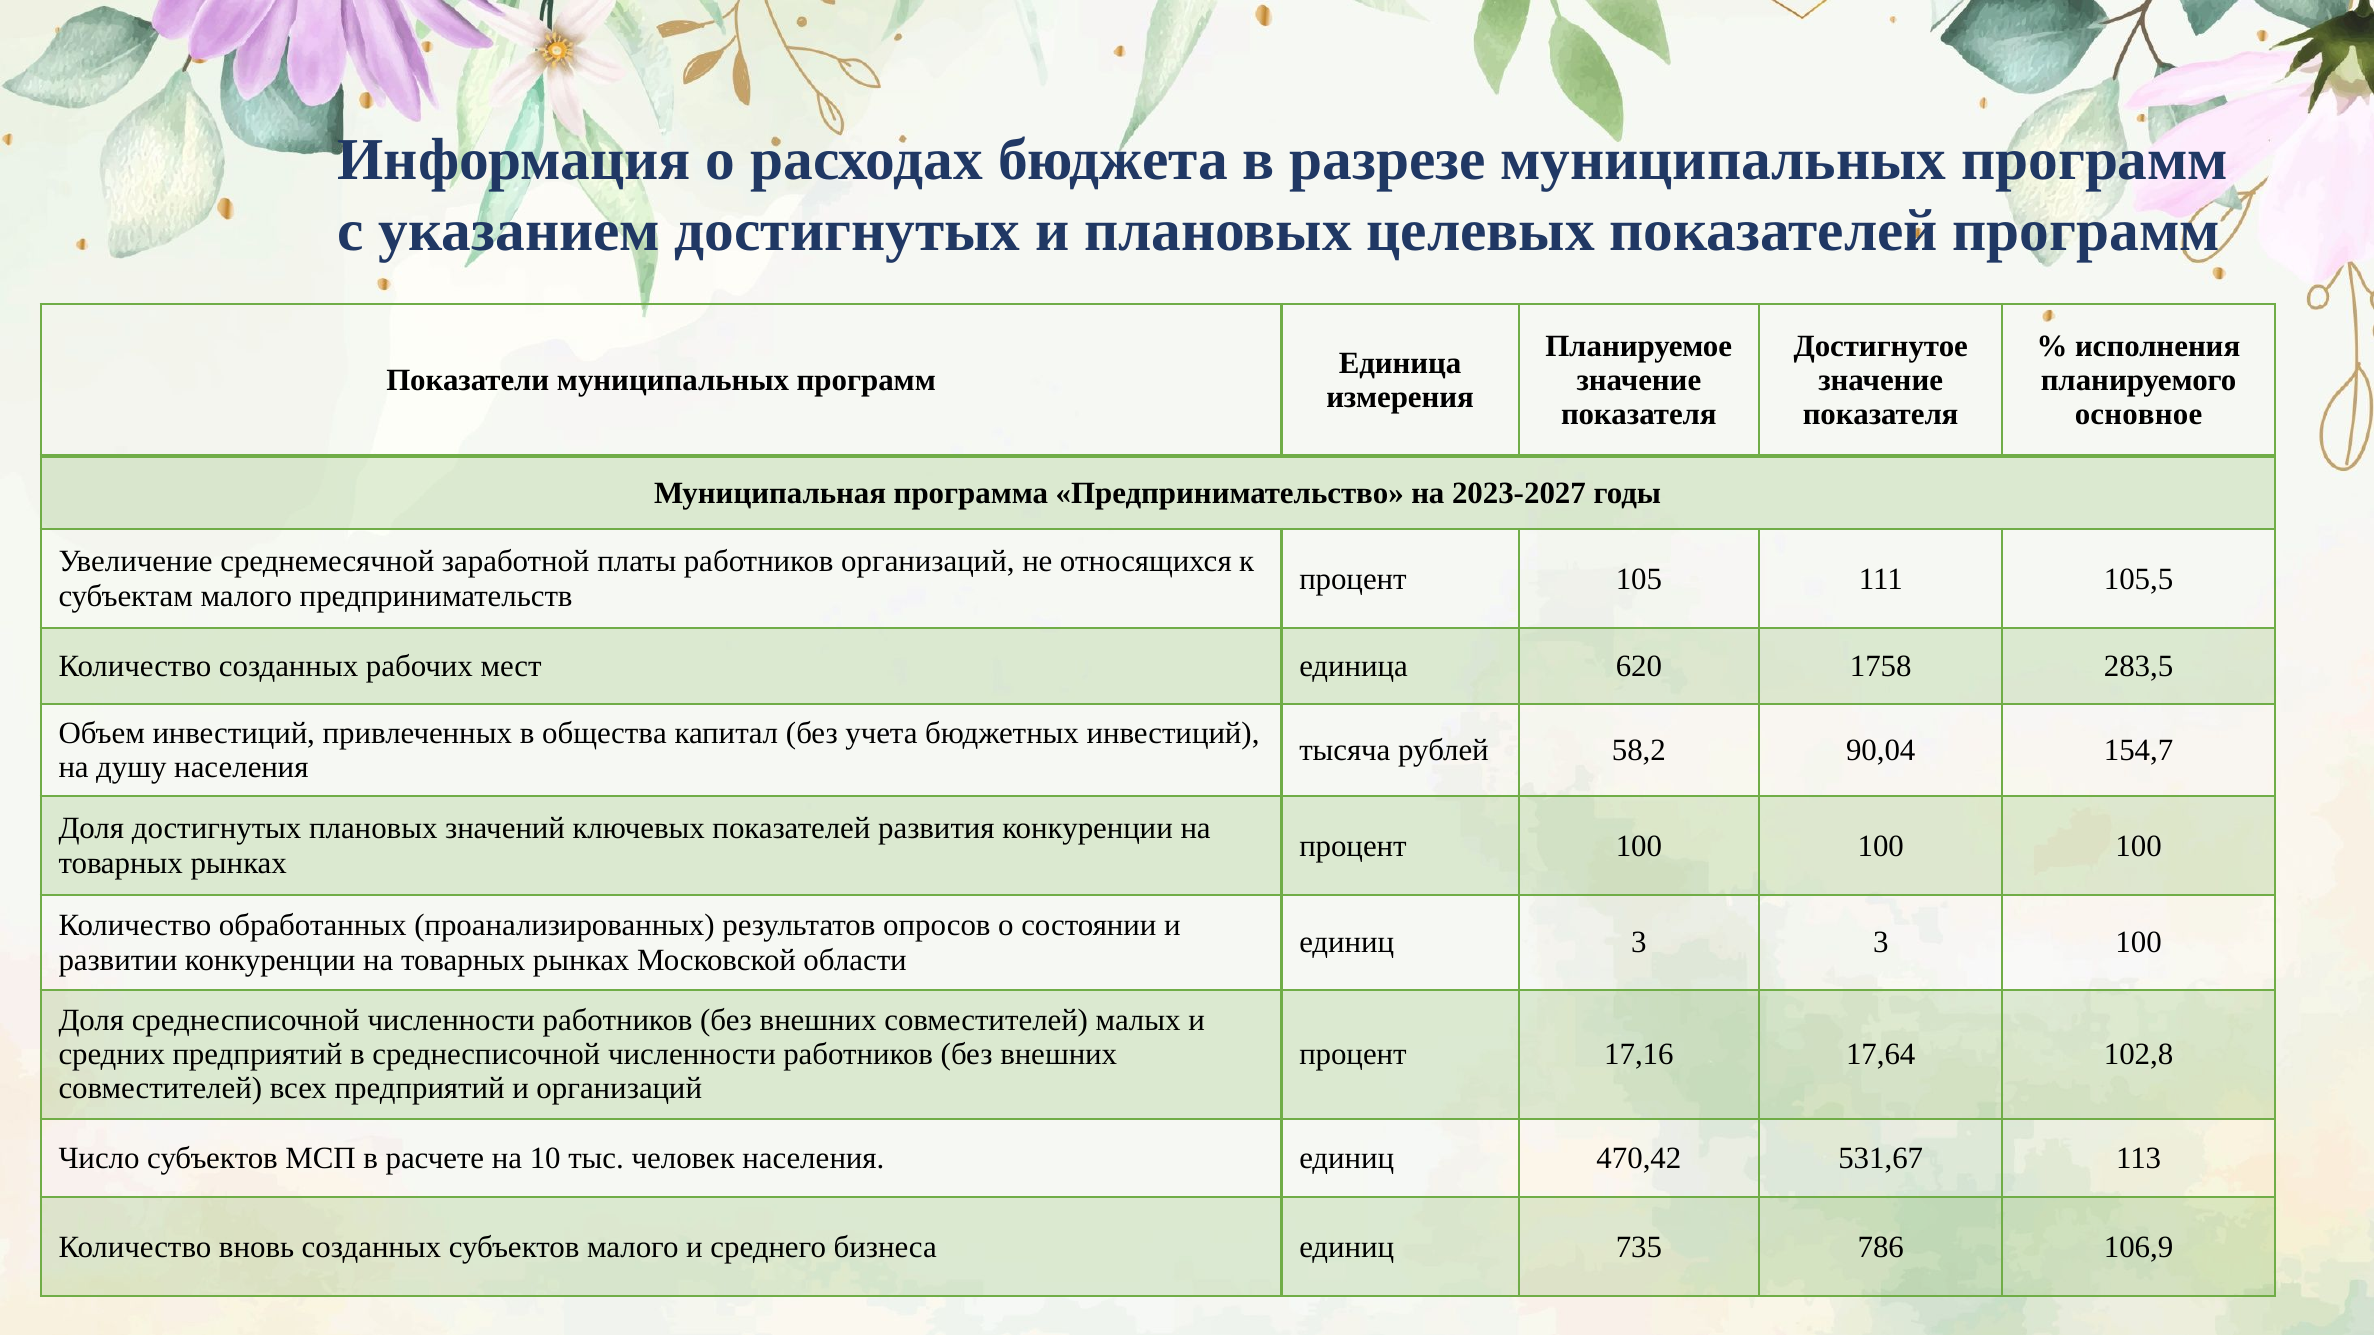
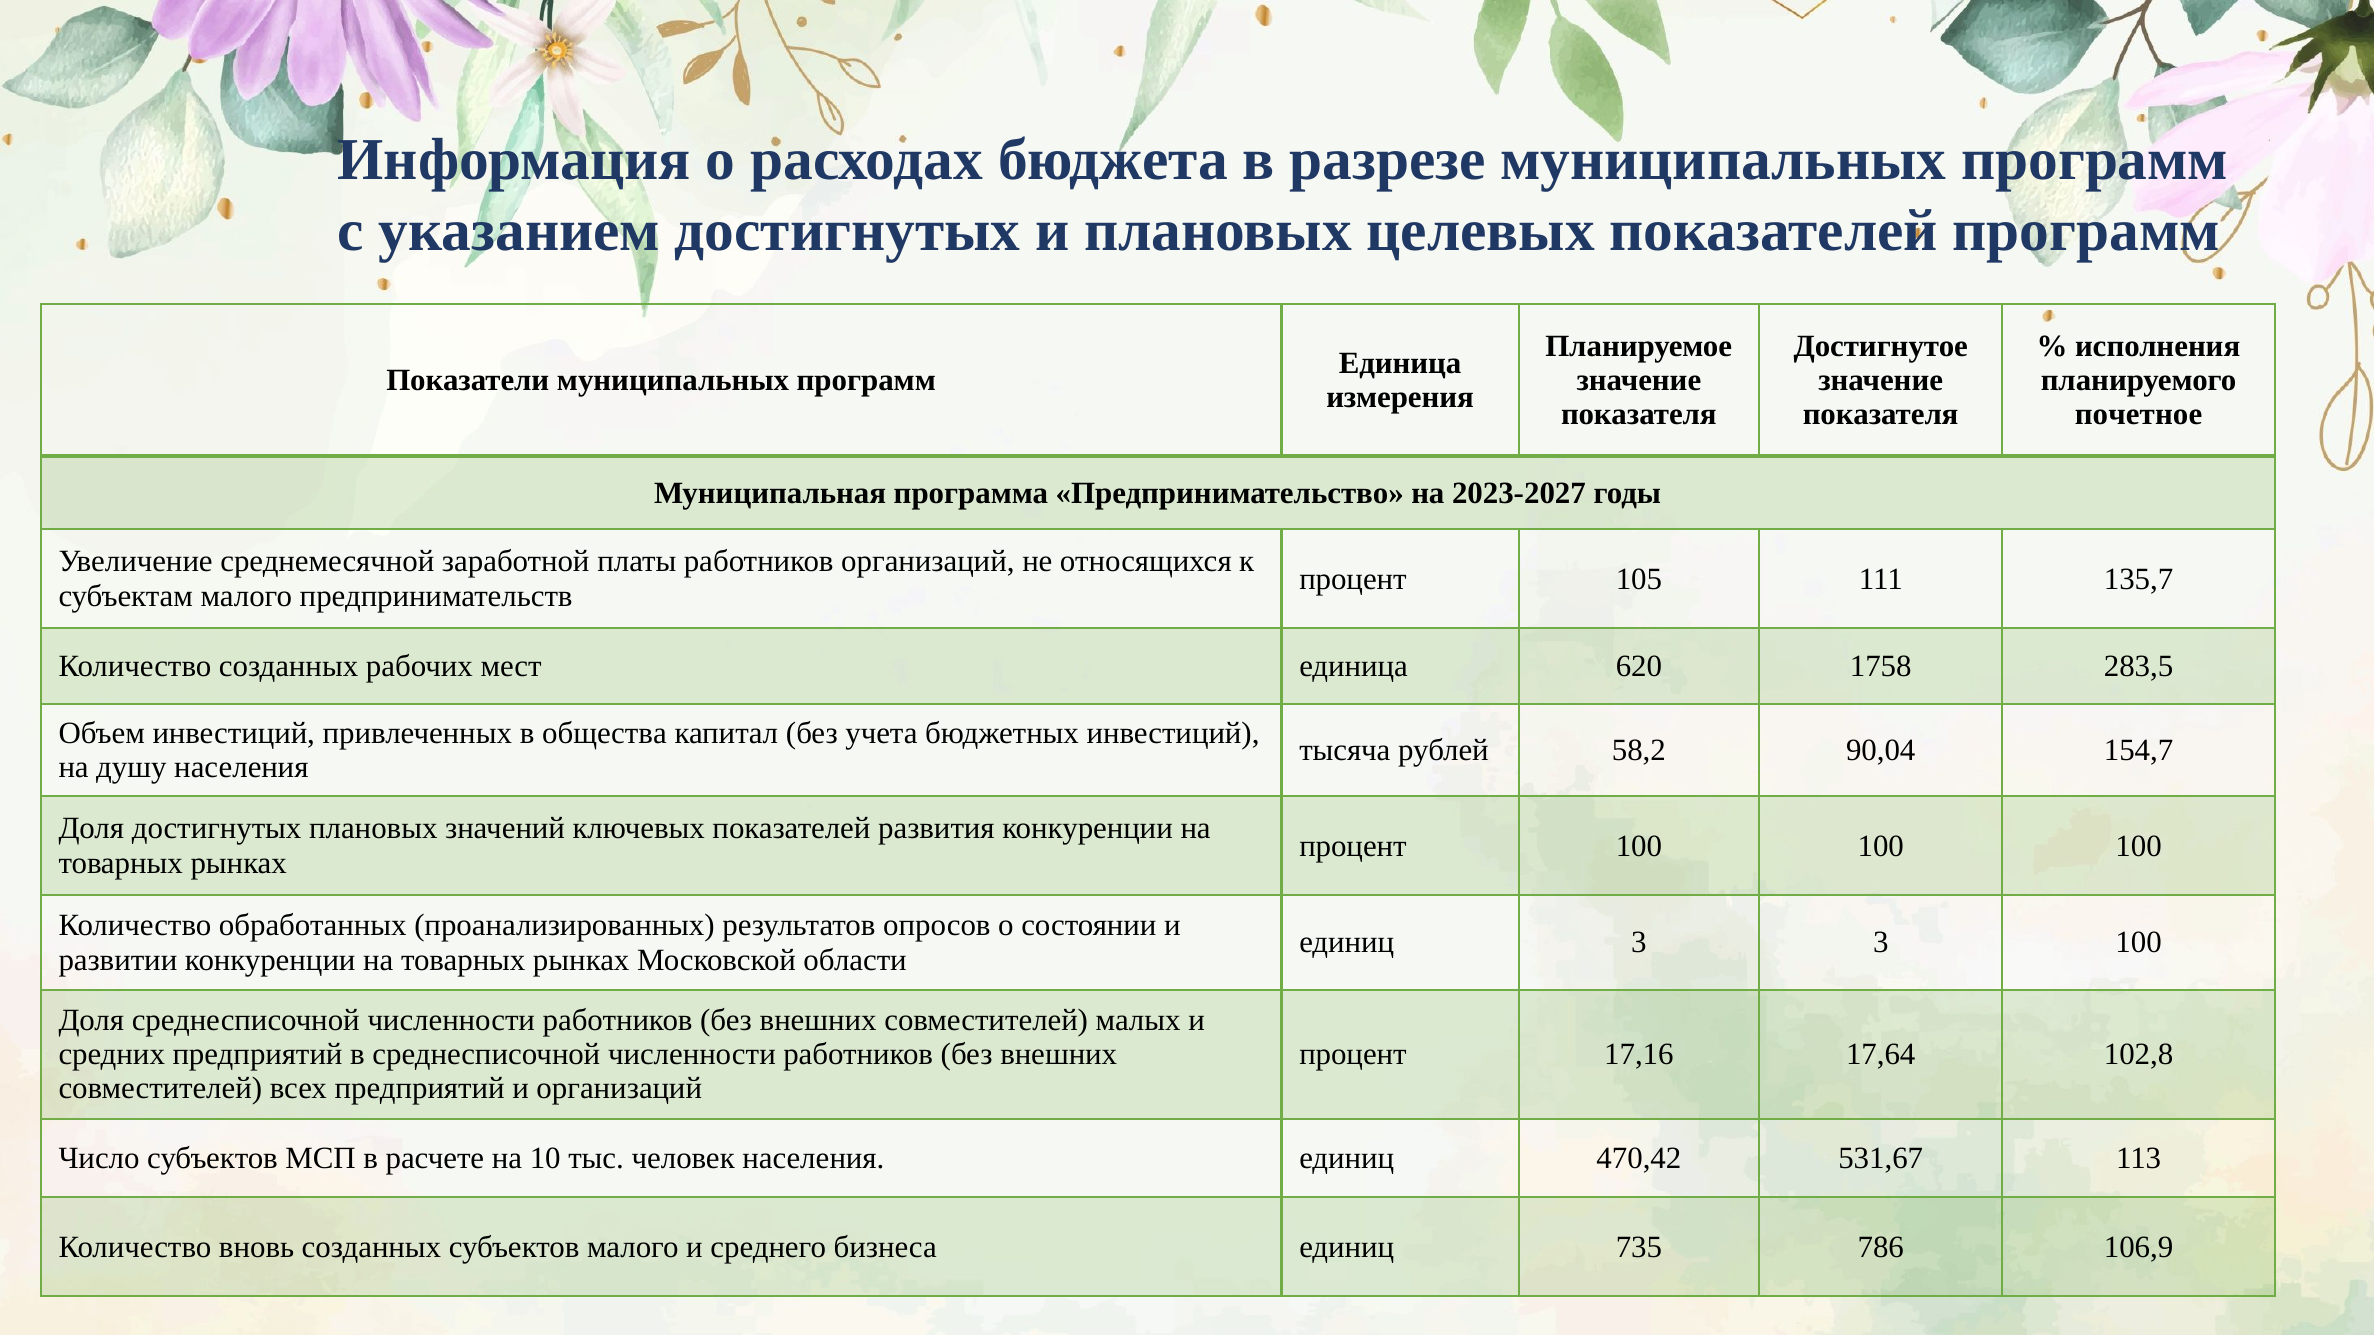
основное: основное -> почетное (2139, 415)
105,5: 105,5 -> 135,7 (2139, 579)
